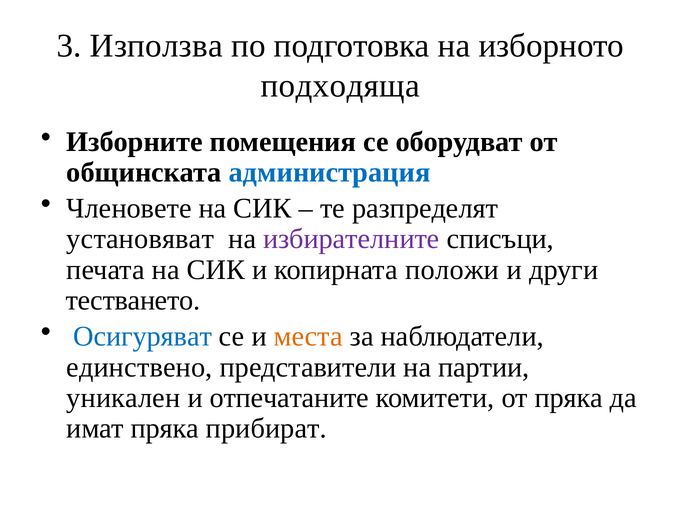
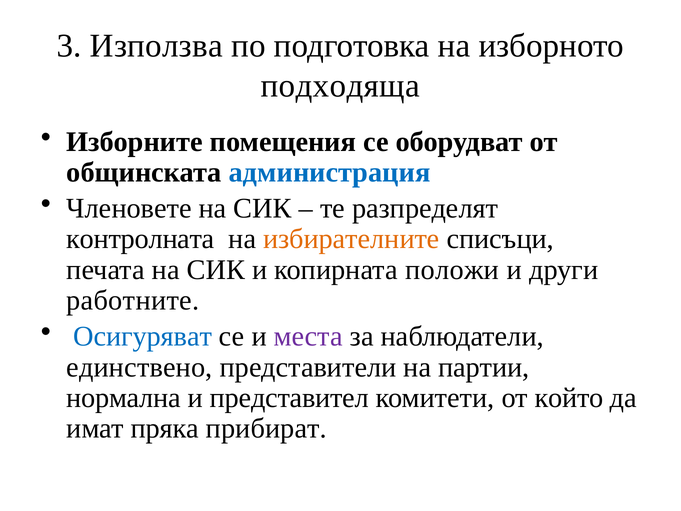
установяват: установяват -> контролната (140, 239)
избирателните colour: purple -> orange (351, 239)
тестването: тестването -> работните (133, 300)
места colour: orange -> purple (308, 336)
уникален: уникален -> нормална (124, 398)
отпечатаните: отпечатаните -> представител (289, 398)
от пряка: пряка -> който (569, 398)
